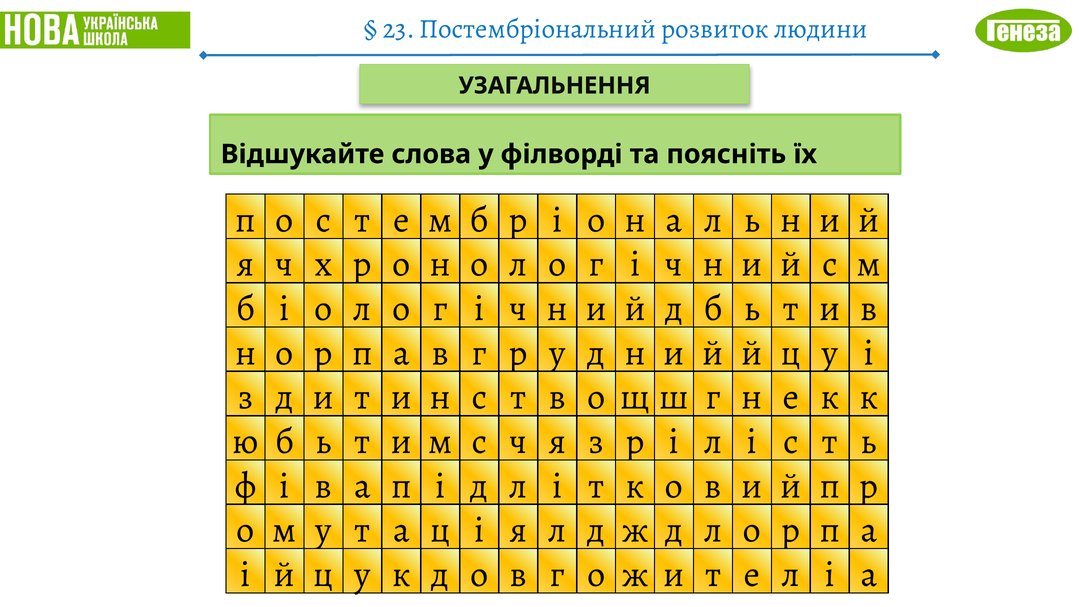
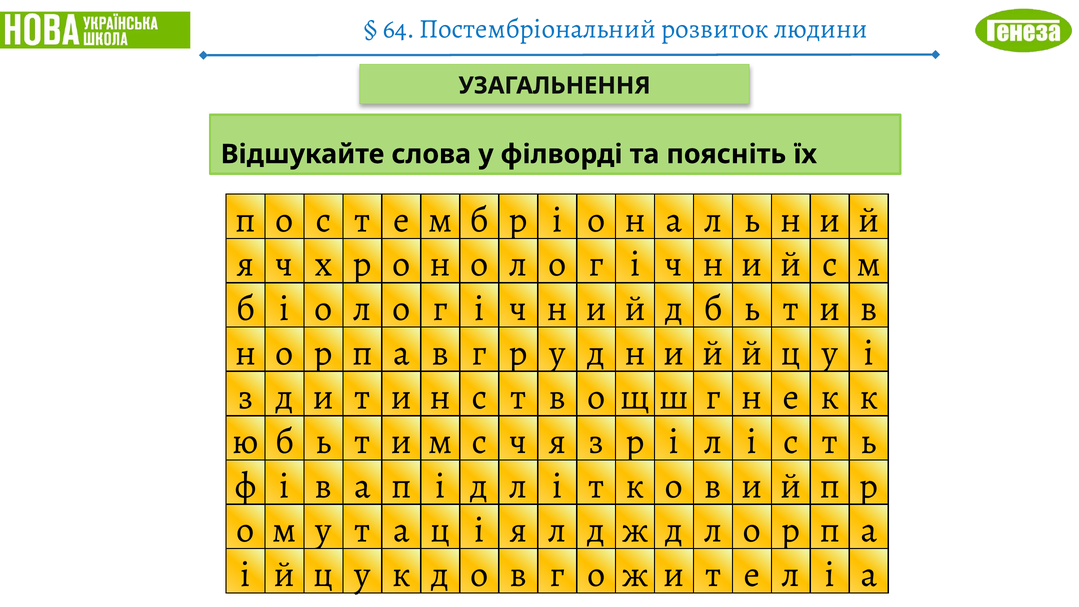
23: 23 -> 64 (399, 29)
